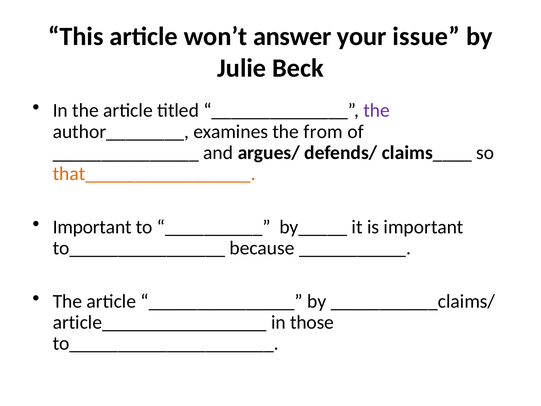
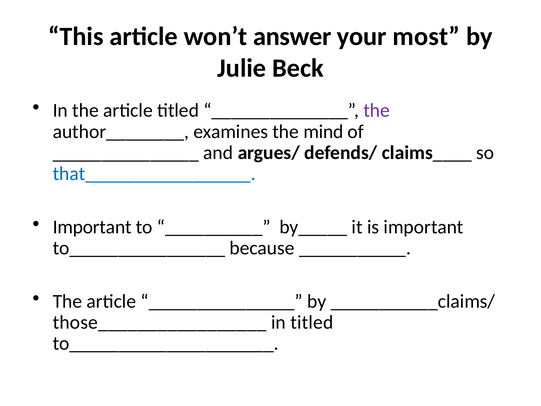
issue: issue -> most (426, 37)
from: from -> mind (323, 132)
that_________________ colour: orange -> blue (154, 174)
article_________________: article_________________ -> those_________________ (160, 322)
in those: those -> titled (312, 322)
